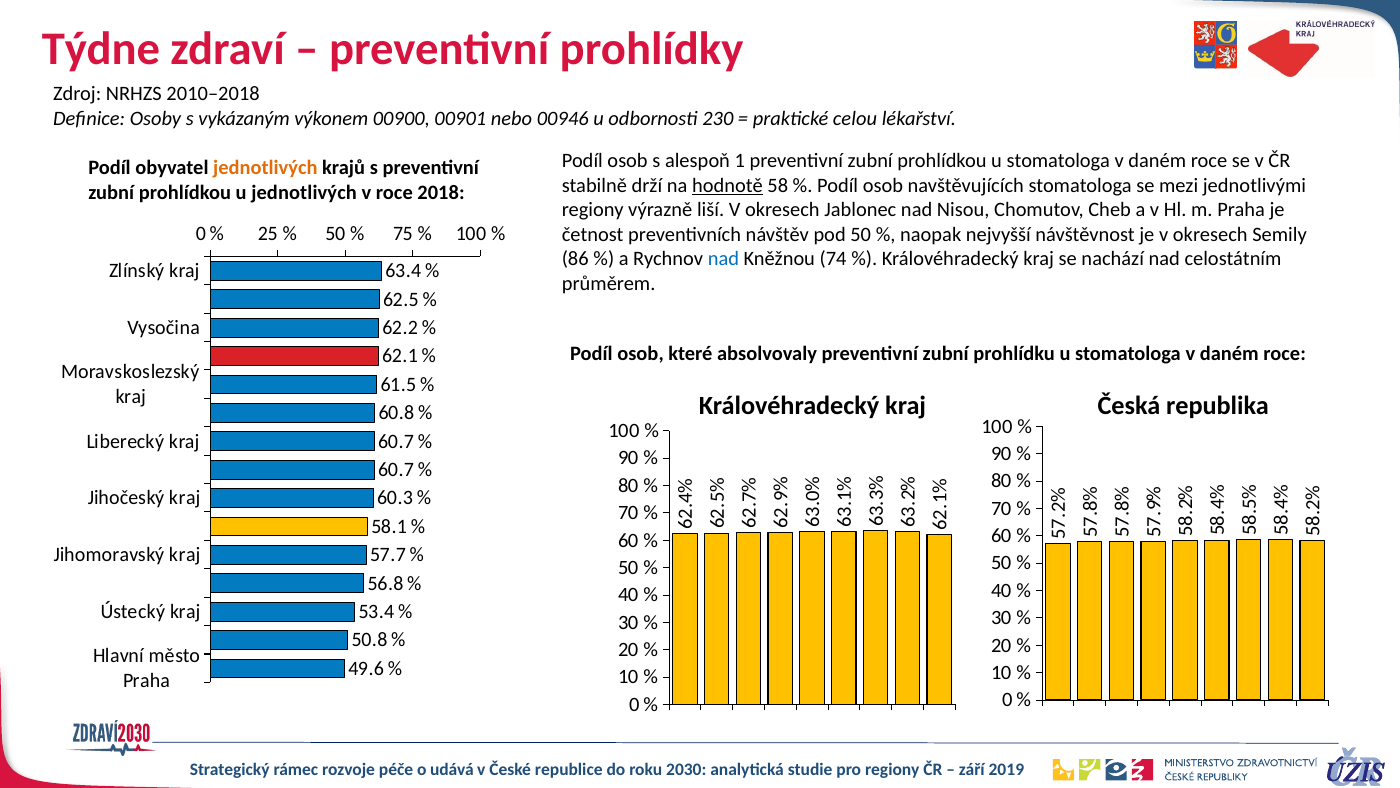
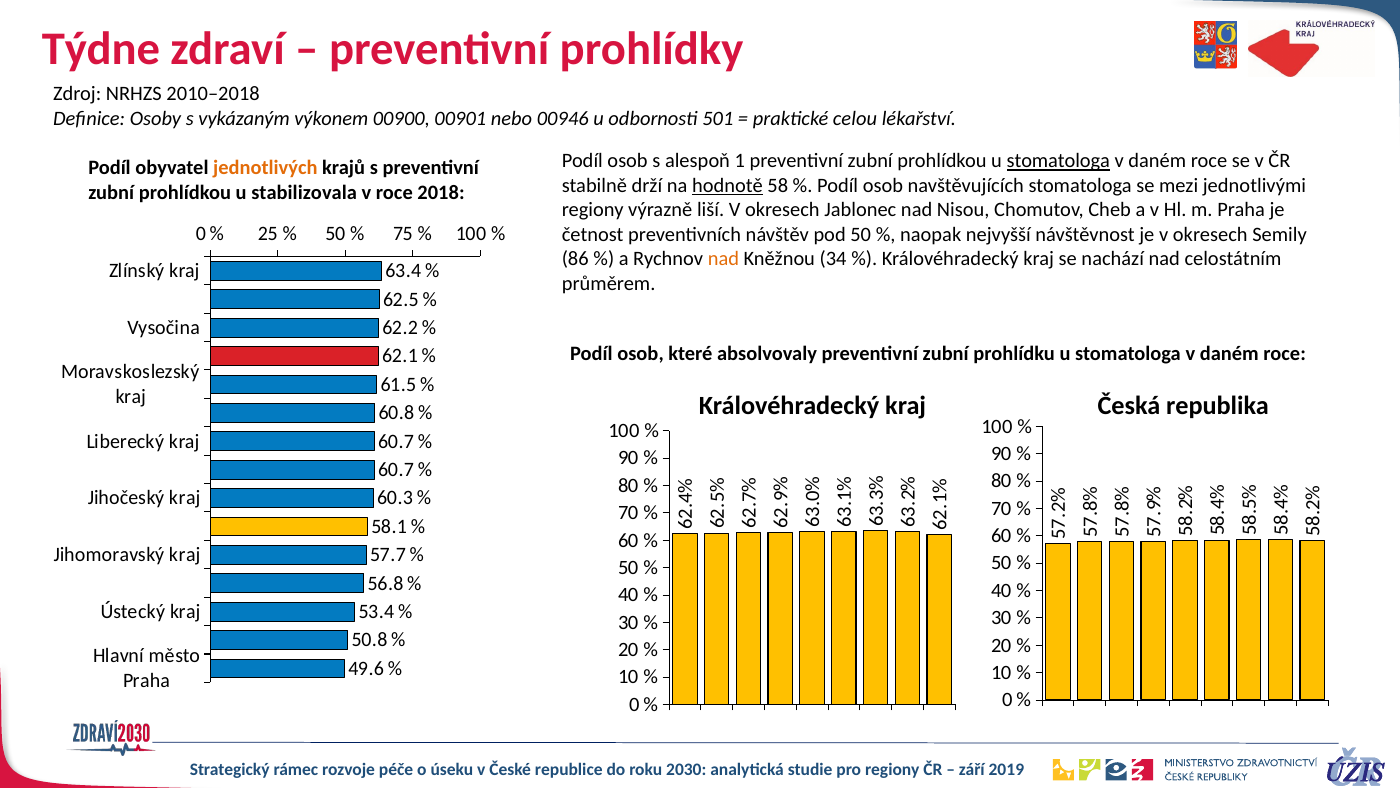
230: 230 -> 501 (718, 118)
stomatologa underline: none -> present (1058, 161)
u jednotlivých: jednotlivých -> stabilizovala (304, 192)
nad colour: blue -> orange (723, 259)
74: 74 -> 34 (833, 259)
udává: udává -> úseku (452, 769)
